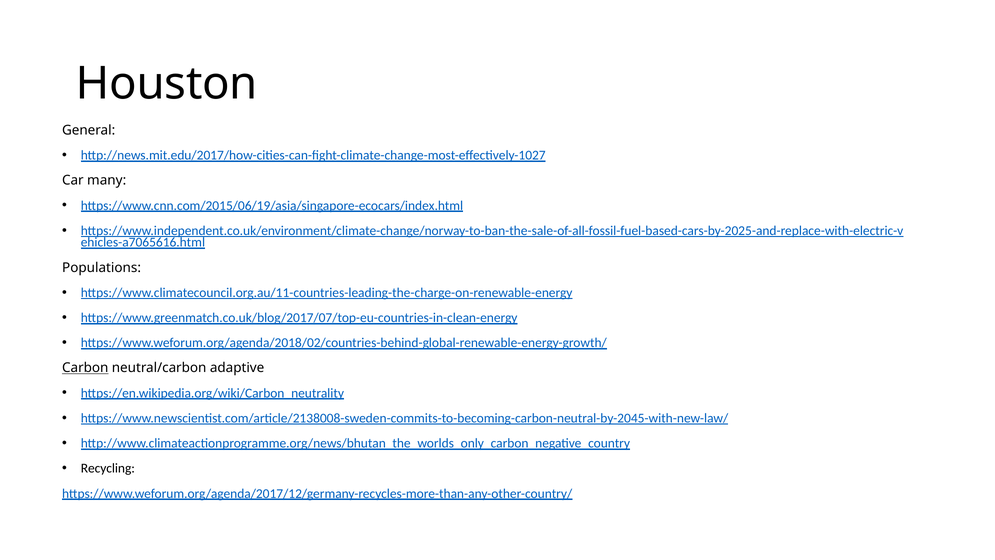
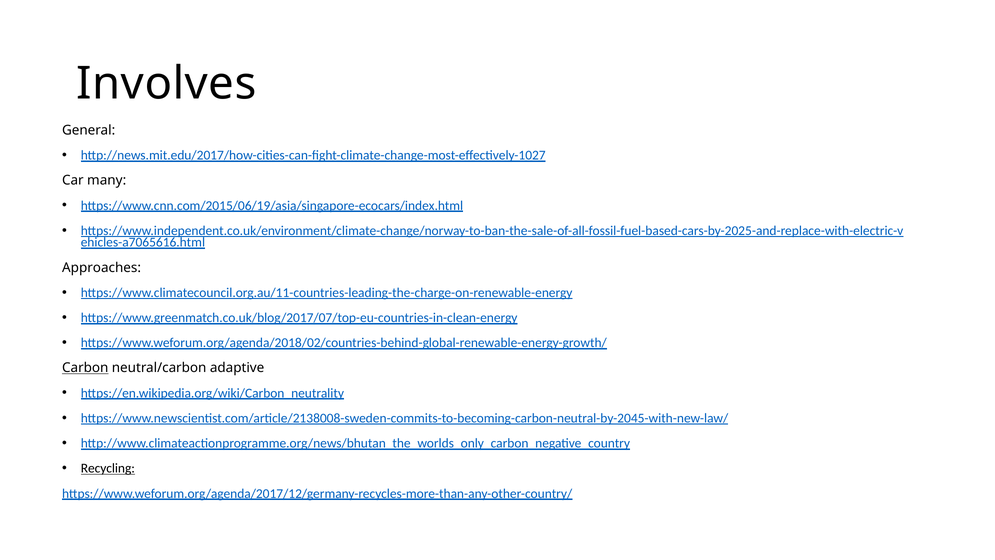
Houston: Houston -> Involves (166, 84)
Populations: Populations -> Approaches (102, 267)
Recycling underline: none -> present (108, 468)
